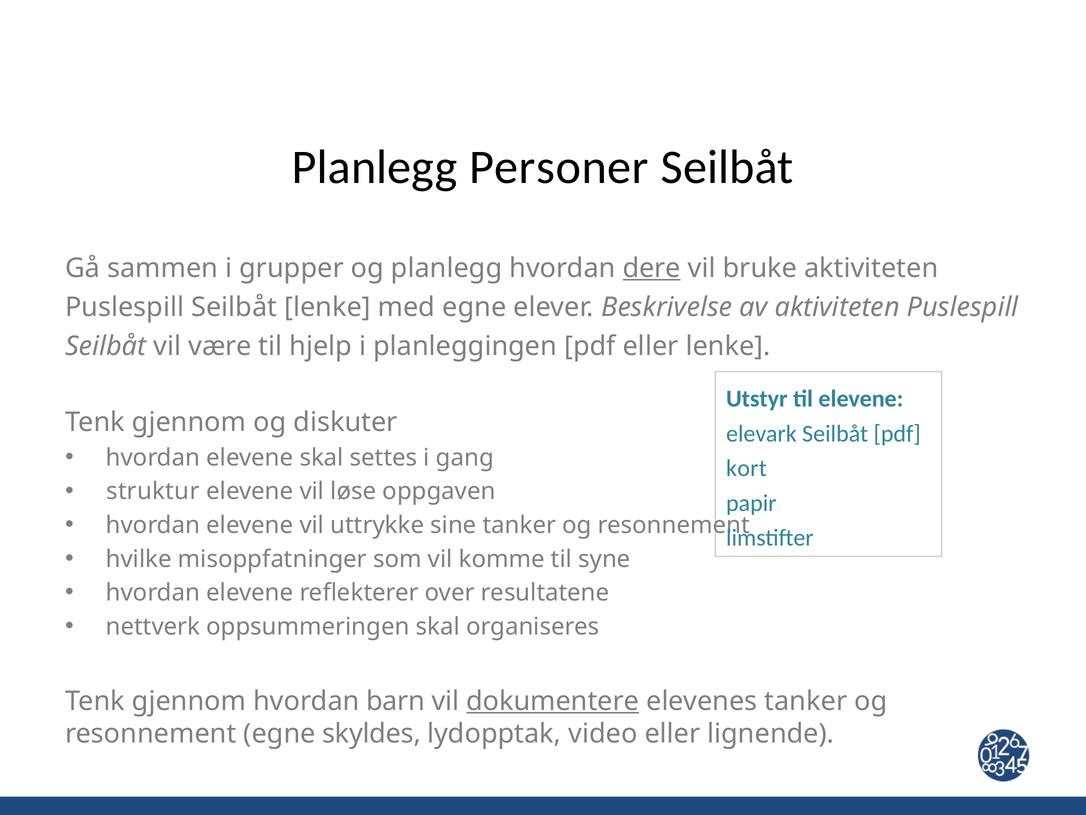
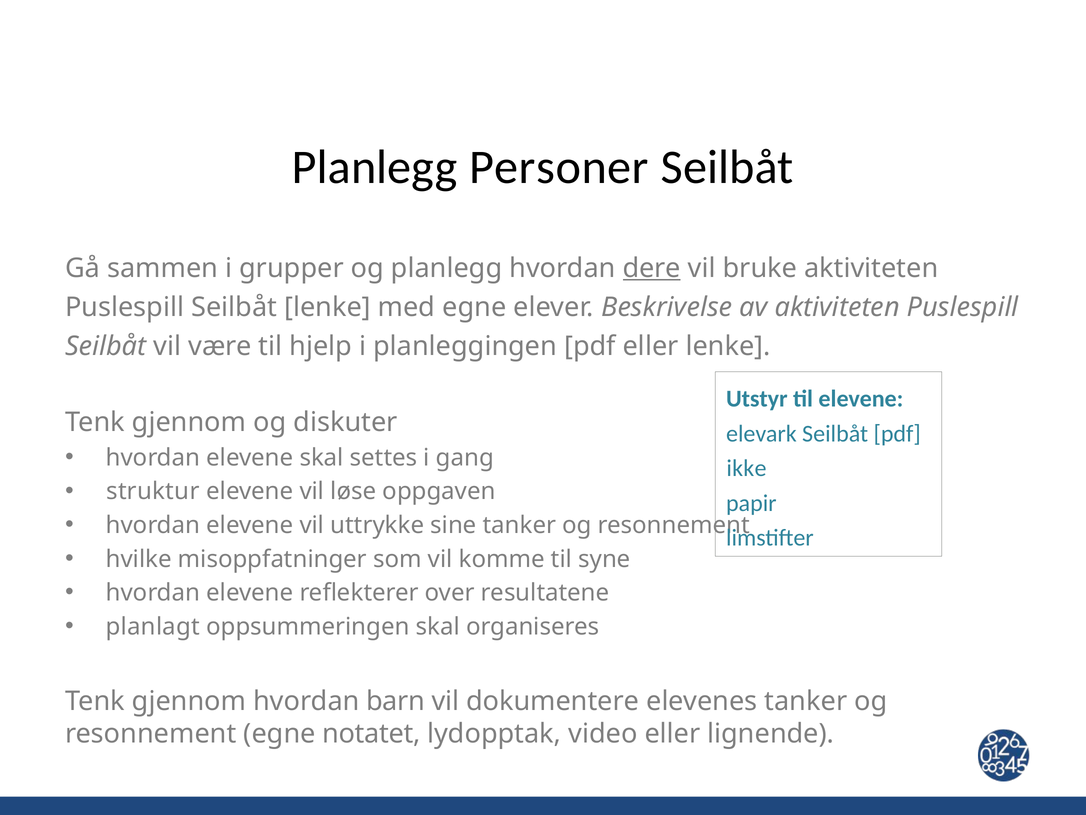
kort: kort -> ikke (746, 468)
nettverk: nettverk -> planlagt (153, 626)
dokumentere underline: present -> none (553, 701)
skyldes: skyldes -> notatet (372, 733)
